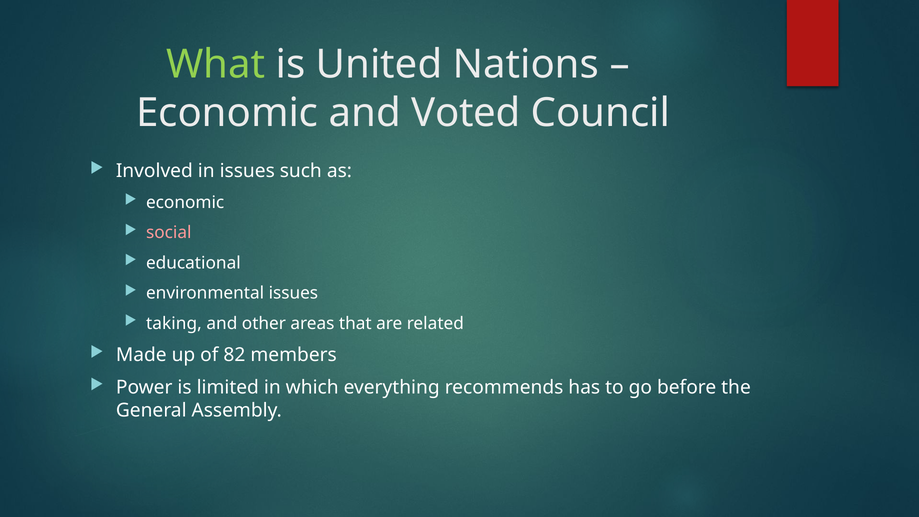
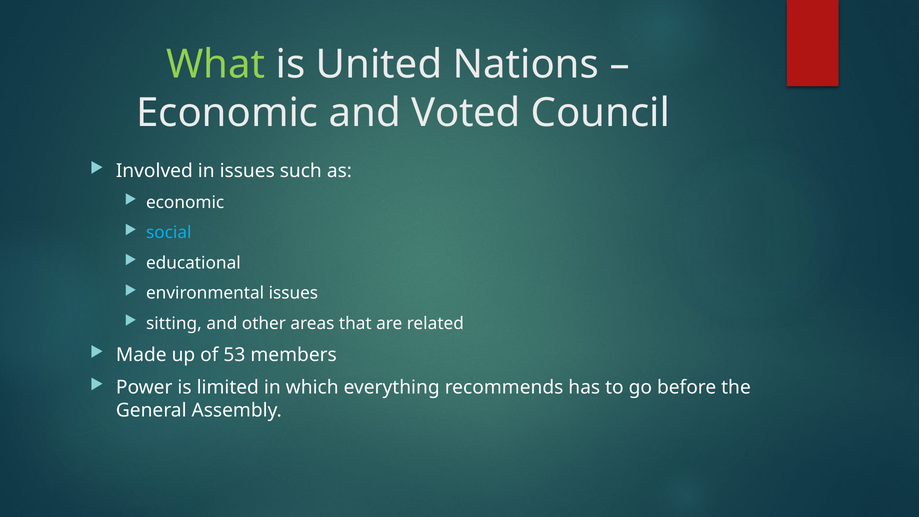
social colour: pink -> light blue (169, 233)
taking: taking -> sitting (174, 323)
82: 82 -> 53 (234, 355)
